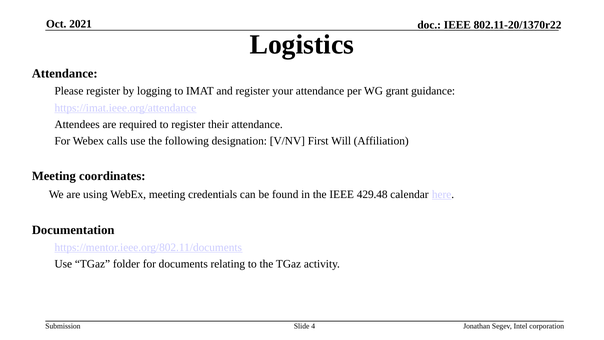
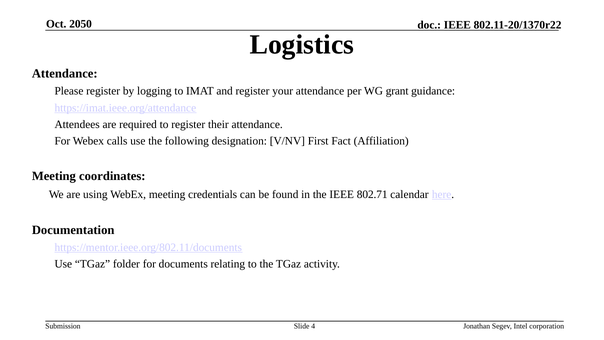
2021: 2021 -> 2050 (81, 24)
Will: Will -> Fact (341, 141)
429.48: 429.48 -> 802.71 (372, 194)
